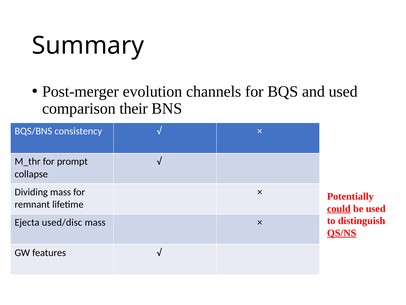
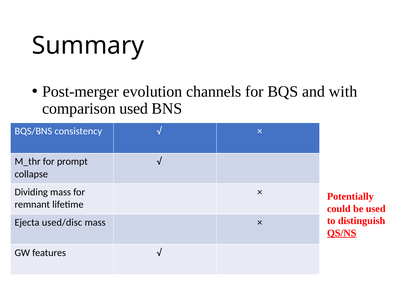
and used: used -> with (343, 92)
comparison their: their -> used (134, 109)
could underline: present -> none (339, 208)
